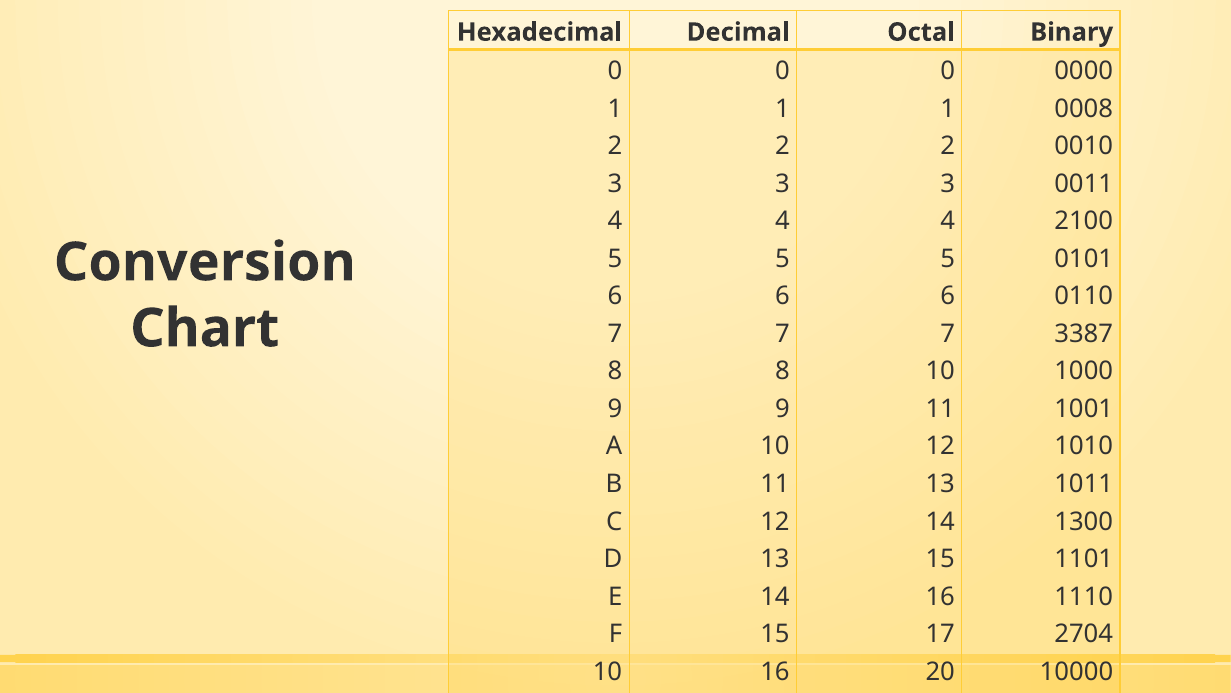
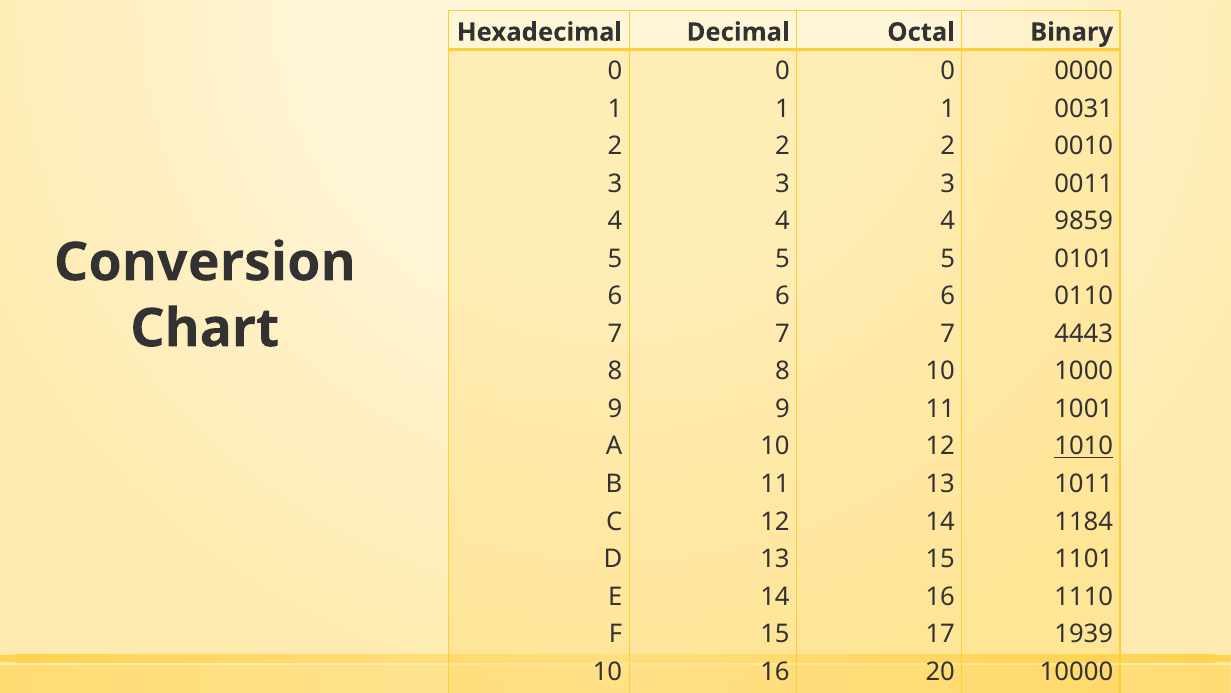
0008: 0008 -> 0031 (1084, 108)
2100: 2100 -> 9859 (1084, 221)
3387: 3387 -> 4443 (1084, 334)
1010 underline: none -> present (1084, 446)
1300: 1300 -> 1184 (1084, 521)
2704: 2704 -> 1939 (1084, 634)
